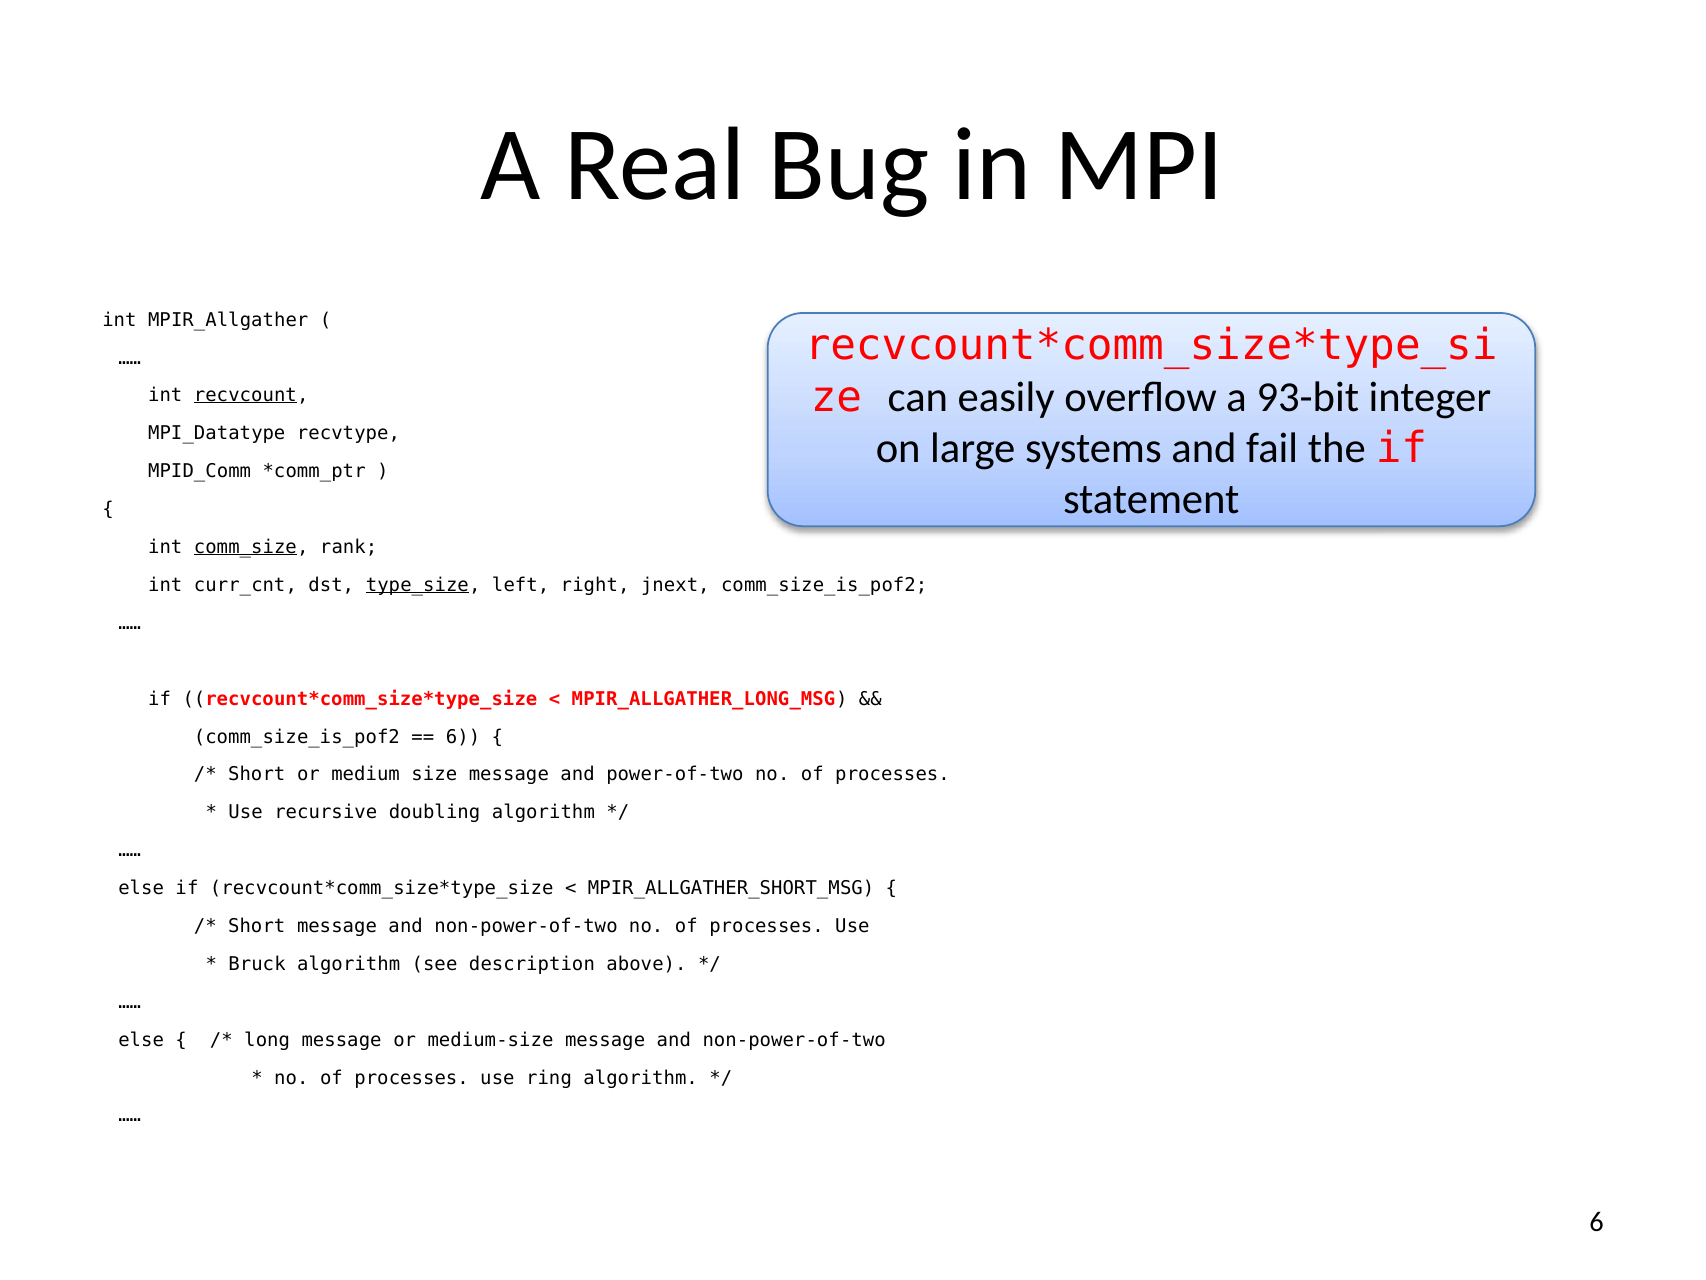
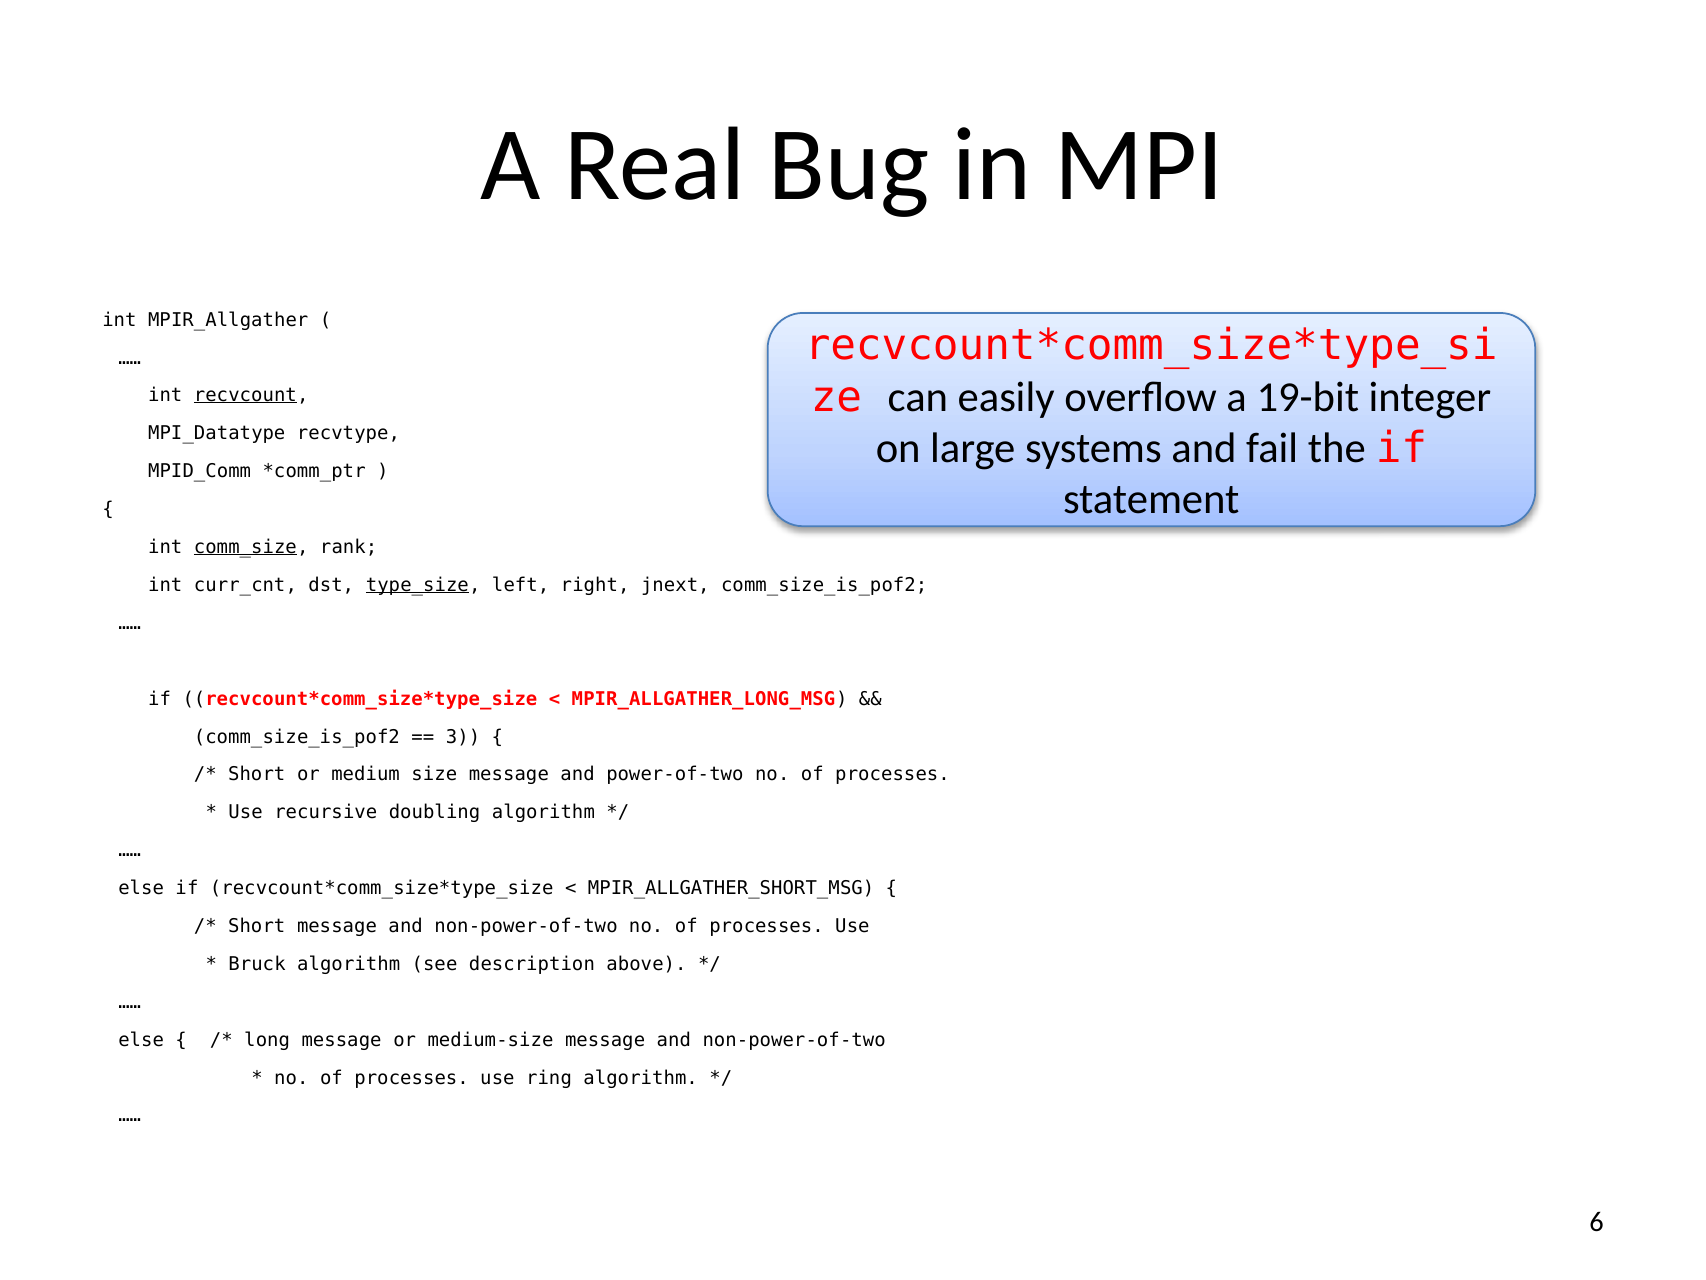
93-bit: 93-bit -> 19-bit (1308, 397)
6: 6 -> 3 (463, 736)
